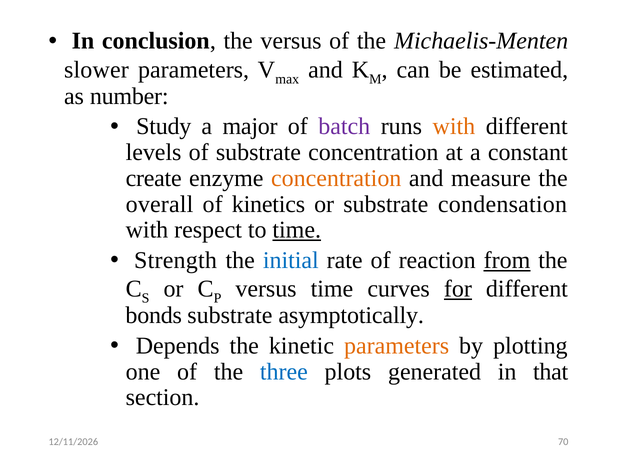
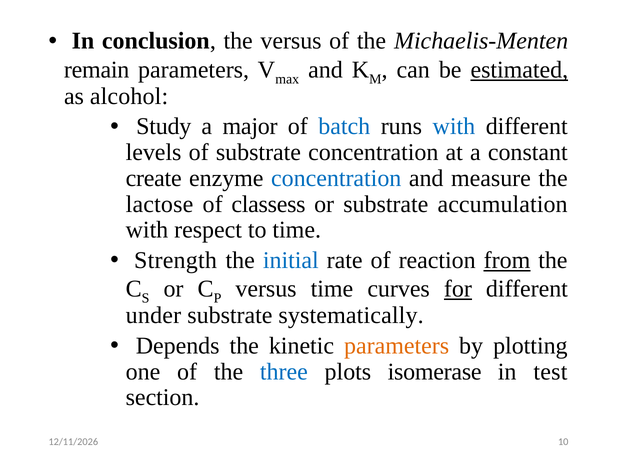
slower: slower -> remain (97, 70)
estimated underline: none -> present (519, 70)
number: number -> alcohol (129, 96)
batch colour: purple -> blue (344, 126)
with colour: orange -> blue (454, 126)
concentration colour: orange -> blue (336, 178)
overall: overall -> lactose (159, 204)
kinetics: kinetics -> classess (268, 204)
condensation: condensation -> accumulation (503, 204)
time underline: present -> none (297, 230)
bonds: bonds -> under (153, 315)
asymptotically: asymptotically -> systematically (351, 315)
generated: generated -> isomerase (435, 371)
that: that -> test (550, 371)
70: 70 -> 10 (563, 442)
